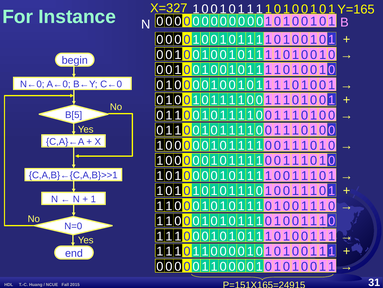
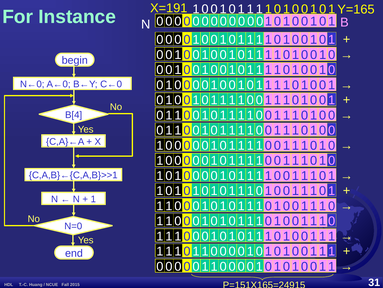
X=327: X=327 -> X=191 (169, 8)
B[5: B[5 -> B[4 (74, 115)
